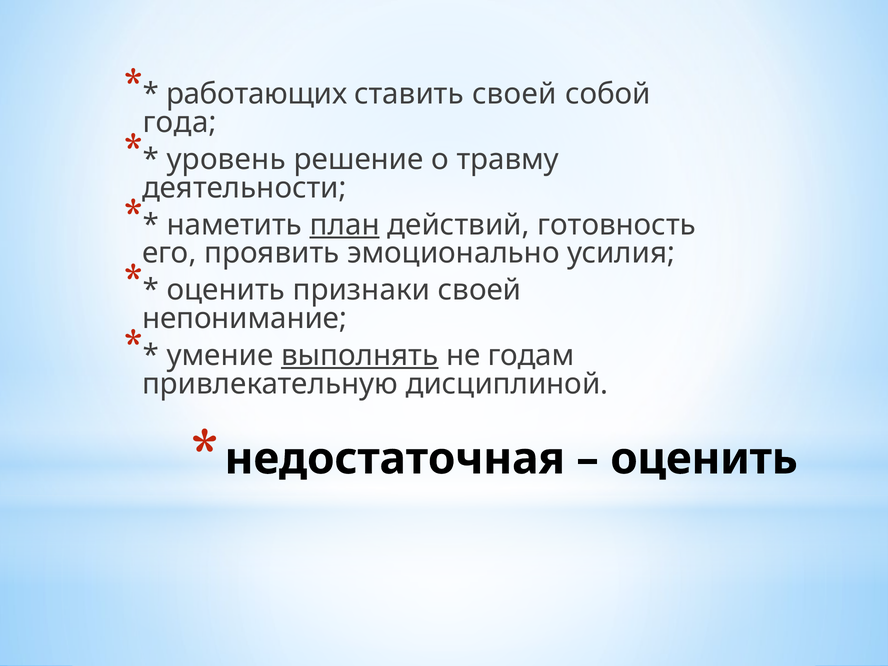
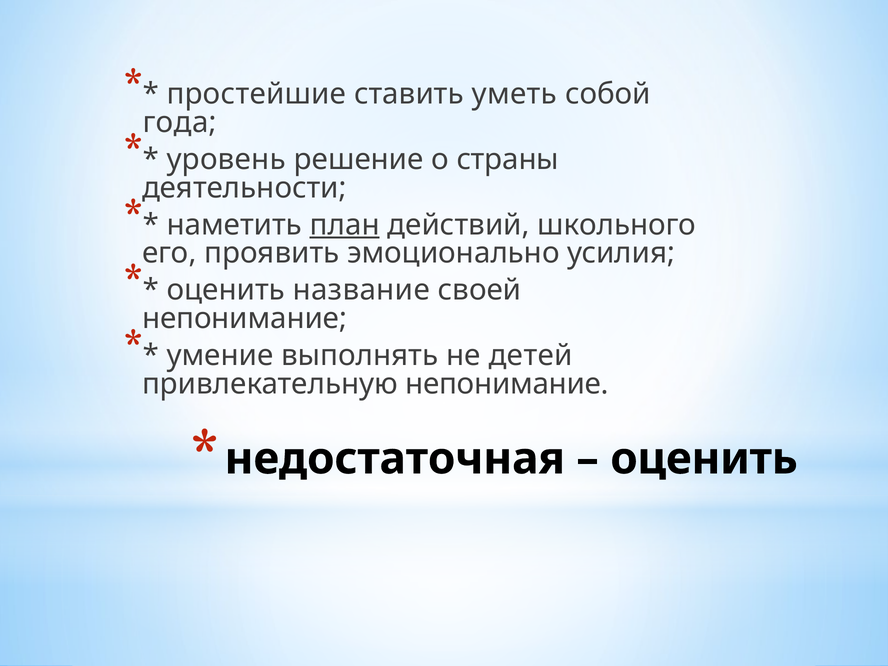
работающих: работающих -> простейшие (256, 94)
ставить своей: своей -> уметь (514, 94)
травму: травму -> страны (508, 159)
готовность: готовность -> школьного (617, 225)
признаки: признаки -> название (361, 290)
выполнять underline: present -> none (360, 355)
годам: годам -> детей (531, 355)
привлекательную дисциплиной: дисциплиной -> непонимание (507, 384)
